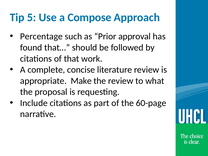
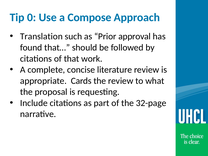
5: 5 -> 0 (32, 17)
Percentage: Percentage -> Translation (41, 36)
Make: Make -> Cards (81, 81)
60-page: 60-page -> 32-page (151, 103)
